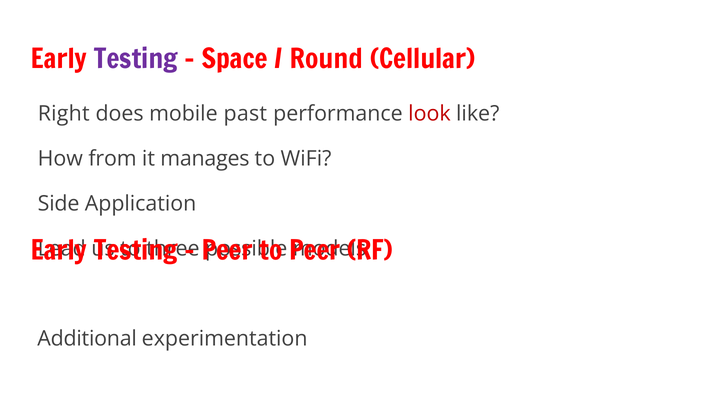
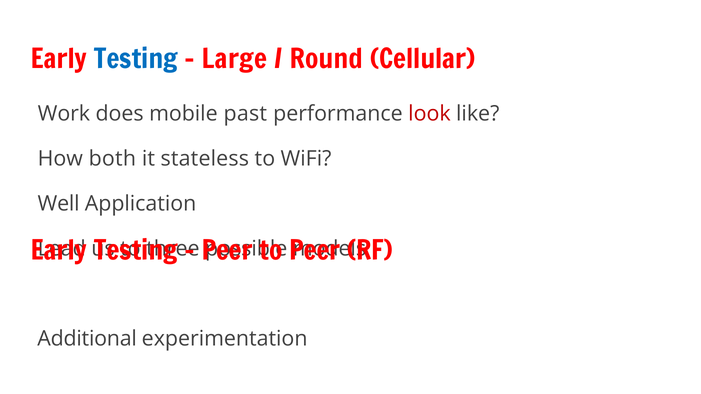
Testing colour: purple -> blue (136, 59)
Space: Space -> Large (234, 59)
Right: Right -> Work (64, 114)
from: from -> both (112, 159)
manages: manages -> stateless (205, 159)
Side: Side -> Well (59, 204)
